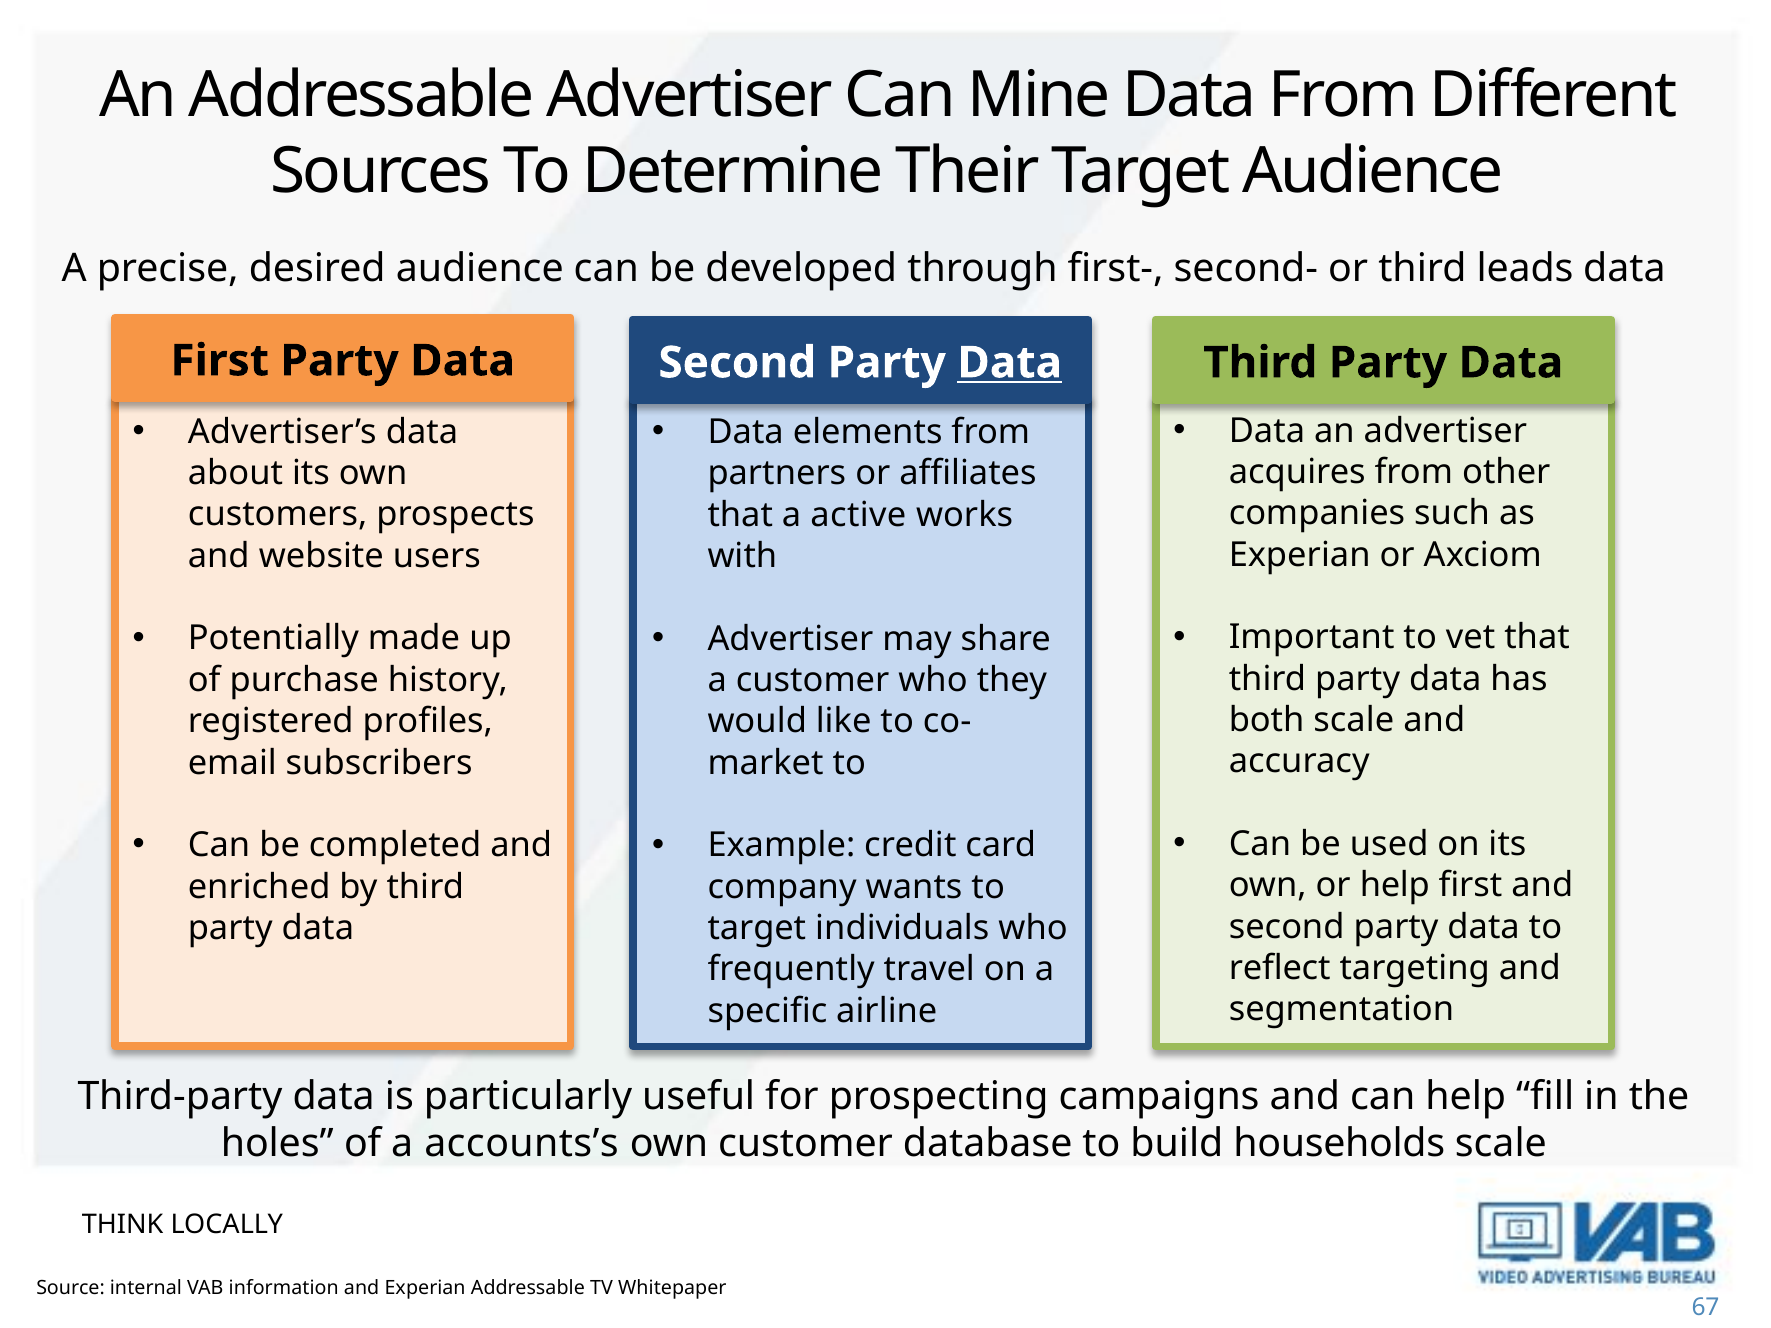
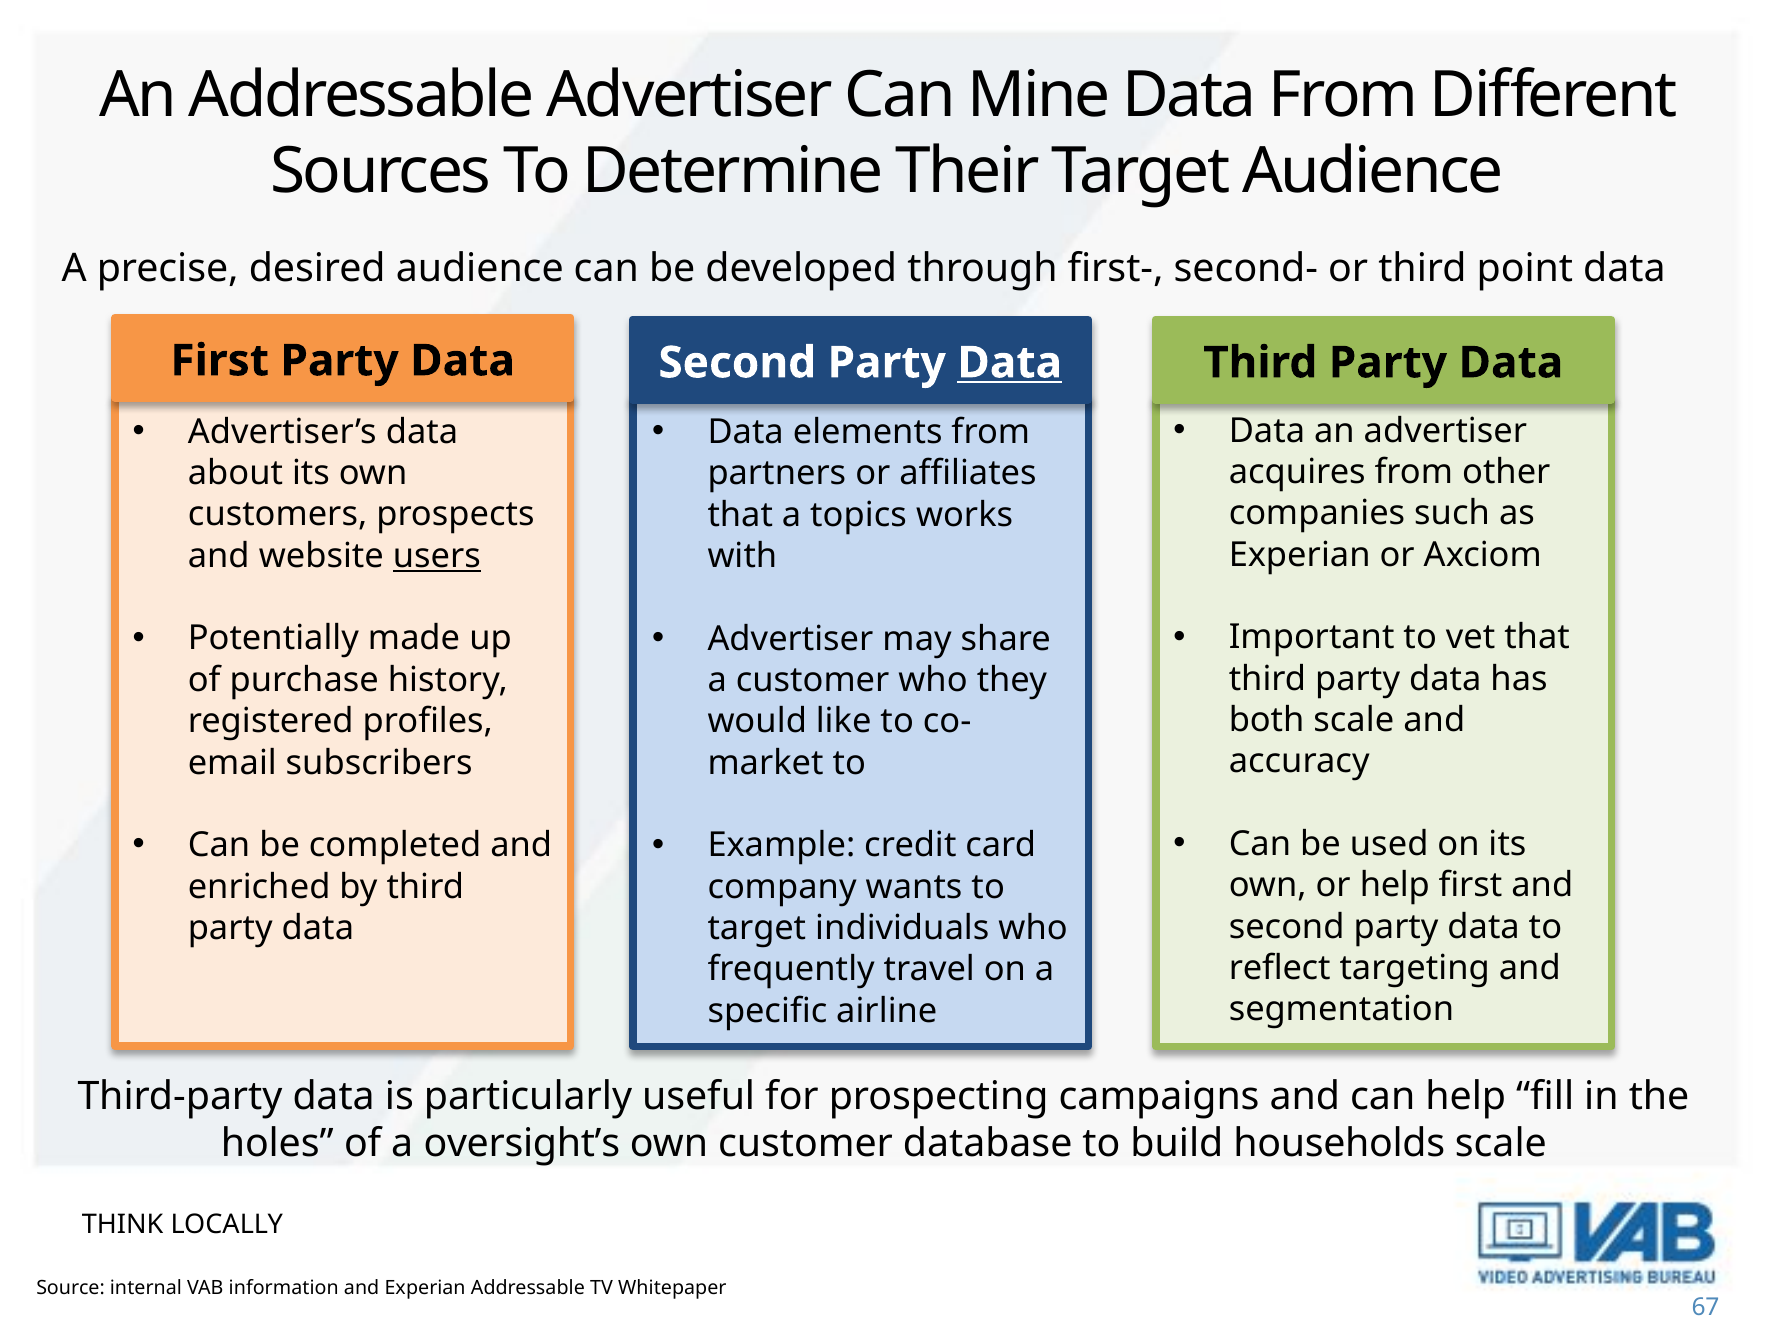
leads: leads -> point (1525, 268)
active: active -> topics (859, 515)
users underline: none -> present (437, 556)
accounts’s: accounts’s -> oversight’s (522, 1144)
